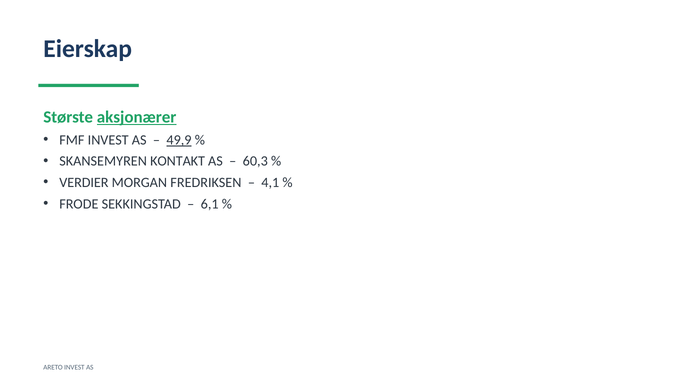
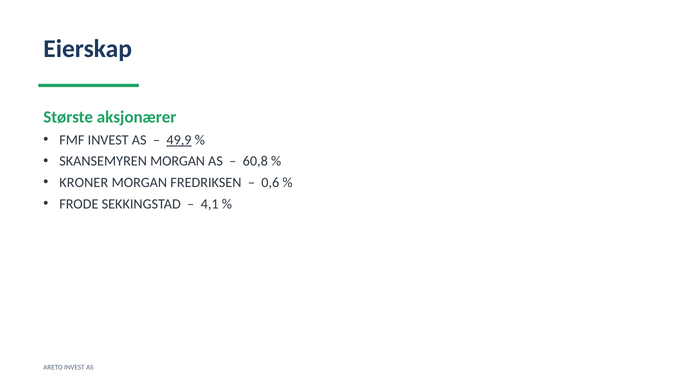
aksjonærer underline: present -> none (137, 117)
SKANSEMYREN KONTAKT: KONTAKT -> MORGAN (178, 161)
60,3: 60,3 -> 60,8 (255, 161)
VERDIER: VERDIER -> KRONER (84, 183)
4,1: 4,1 -> 0,6 (270, 183)
6,1: 6,1 -> 4,1 (210, 204)
